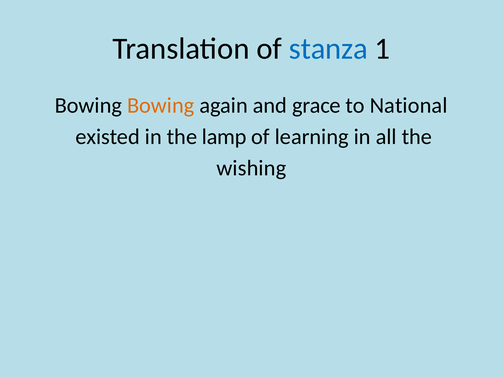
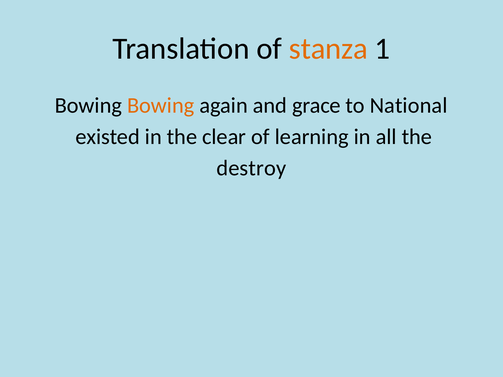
stanza colour: blue -> orange (328, 49)
lamp: lamp -> clear (224, 137)
wishing: wishing -> destroy (251, 168)
